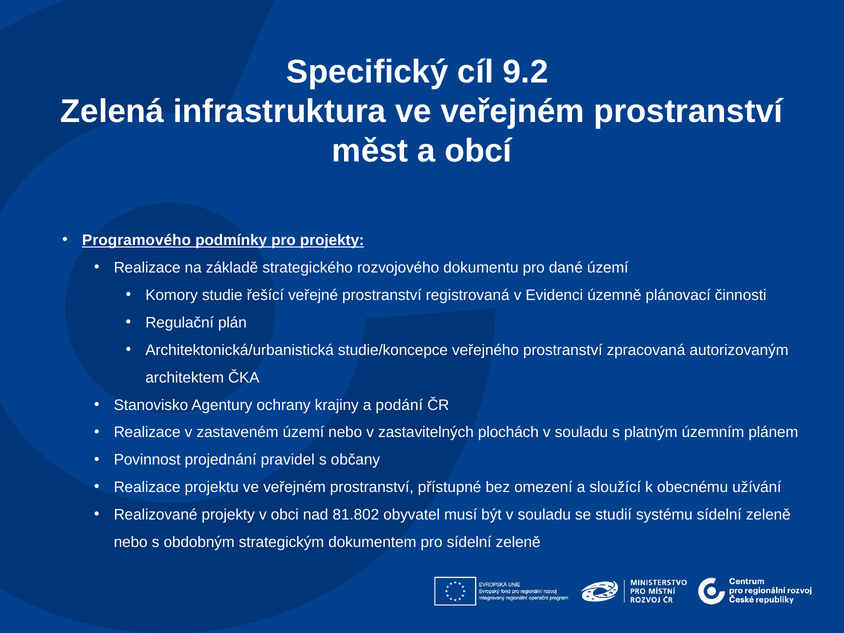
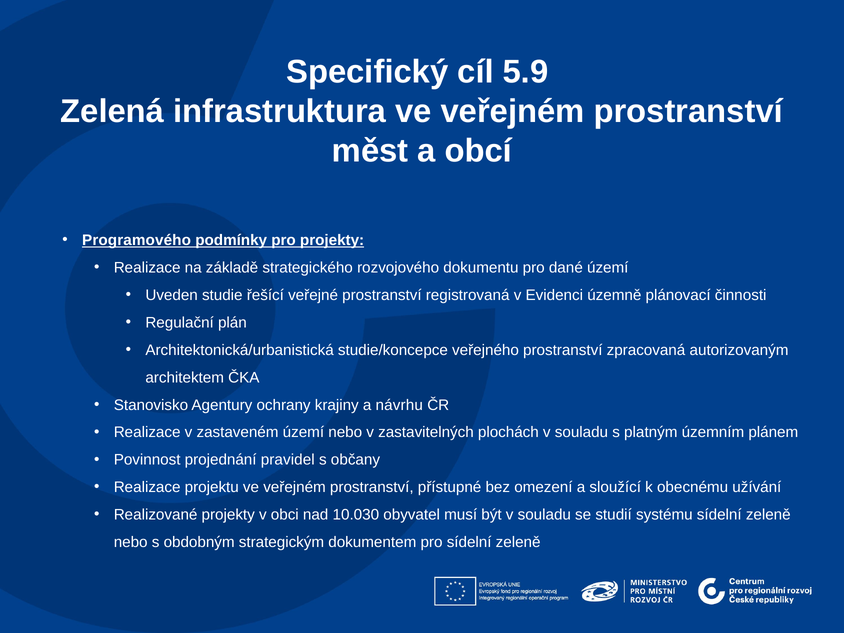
9.2: 9.2 -> 5.9 (526, 72)
Komory: Komory -> Uveden (172, 295)
podání: podání -> návrhu (399, 405)
81.802: 81.802 -> 10.030 (356, 515)
